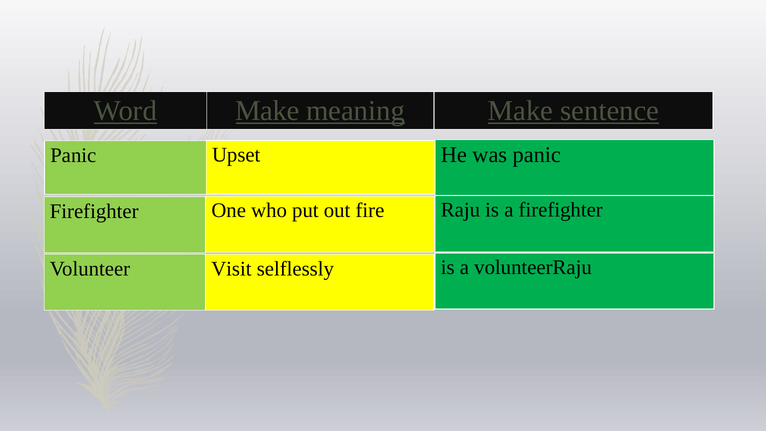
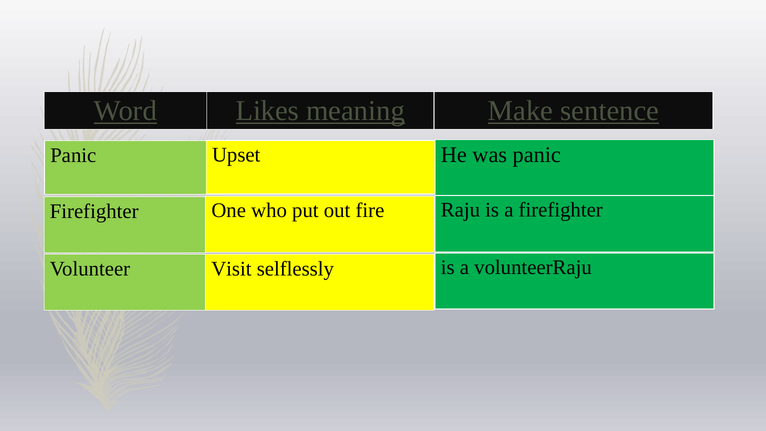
Word Make: Make -> Likes (267, 111)
